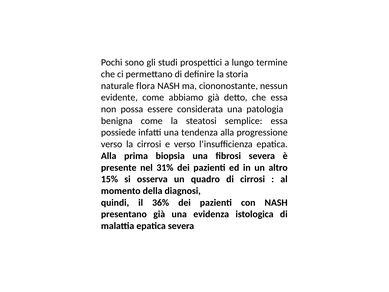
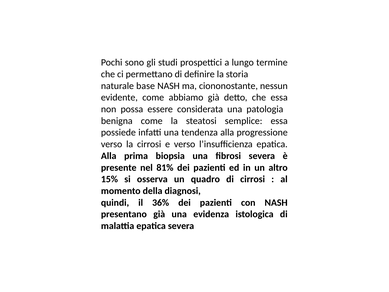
flora: flora -> base (146, 86)
31%: 31% -> 81% (165, 167)
